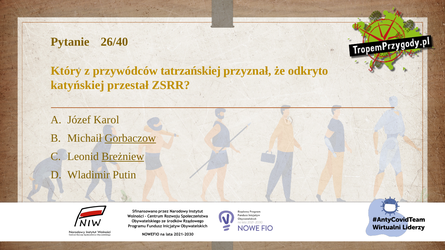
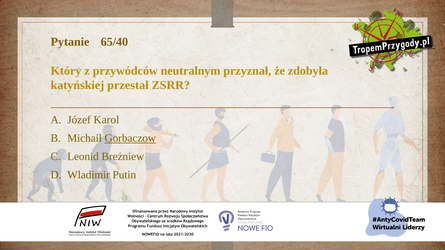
26/40: 26/40 -> 65/40 (114, 42)
tatrzańskiej: tatrzańskiej -> neutralnym (191, 71)
odkryto: odkryto -> zdobyła (308, 71)
Breżniew underline: present -> none (123, 157)
